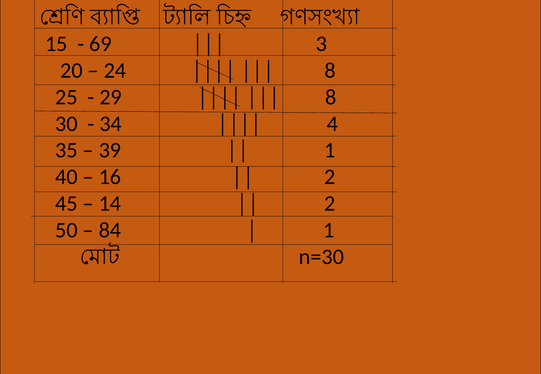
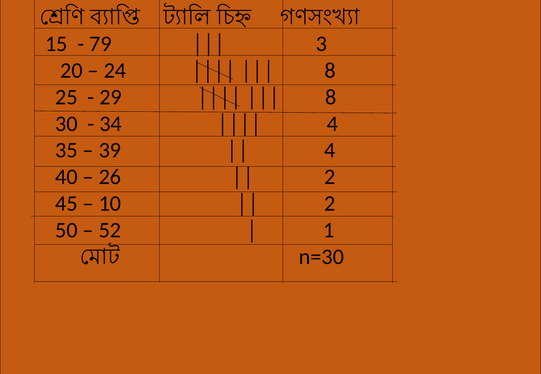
69: 69 -> 79 (101, 44)
1: 1 -> 4 (330, 151)
16: 16 -> 26 (110, 177)
14: 14 -> 10 (110, 204)
84: 84 -> 52 (110, 230)
